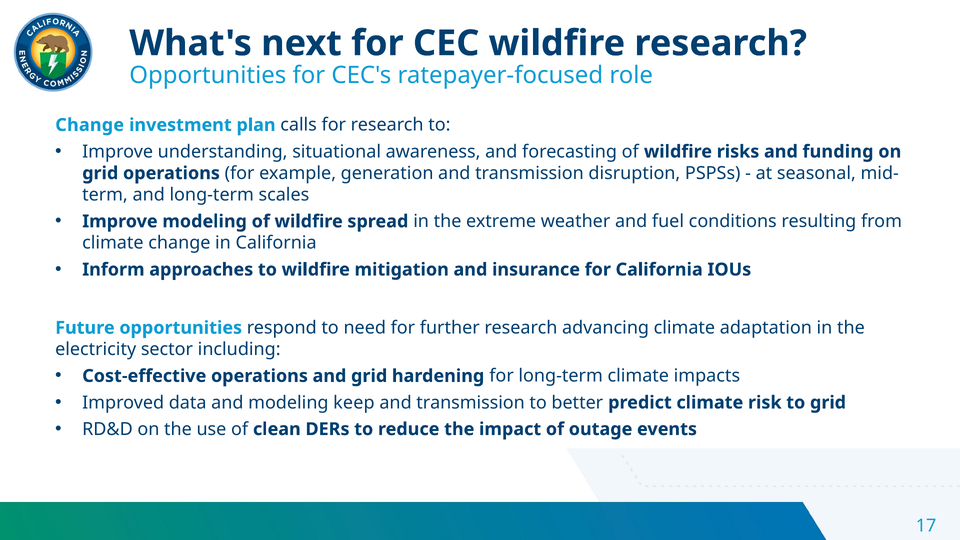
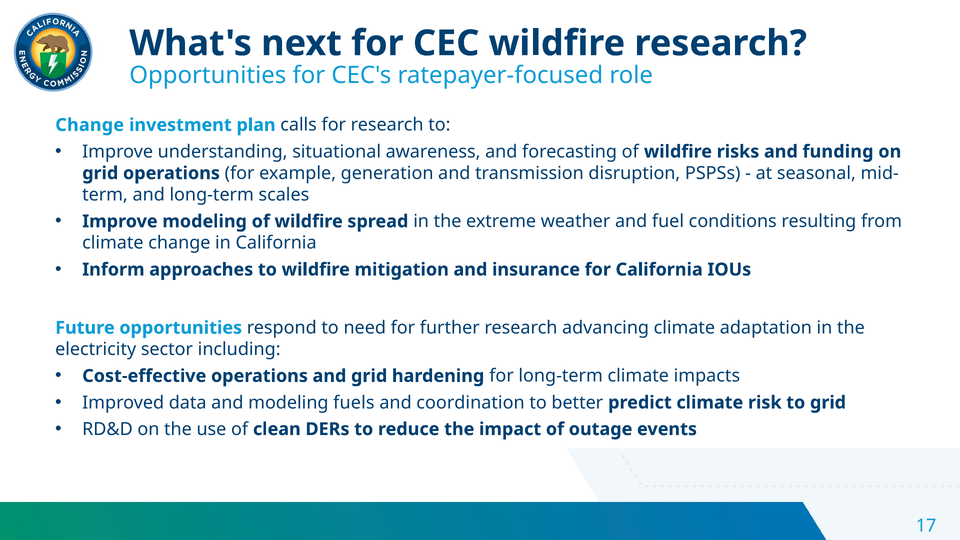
keep: keep -> fuels (354, 403)
transmission: transmission -> coordination (471, 403)
